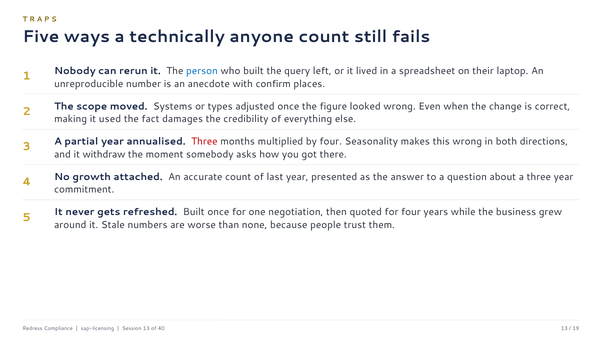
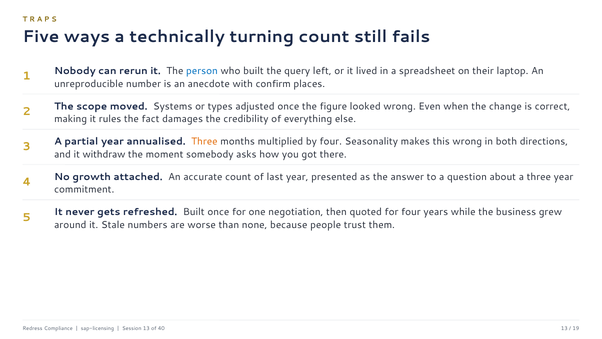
anyone: anyone -> turning (262, 37)
used: used -> rules (110, 119)
Three colour: red -> orange (204, 141)
